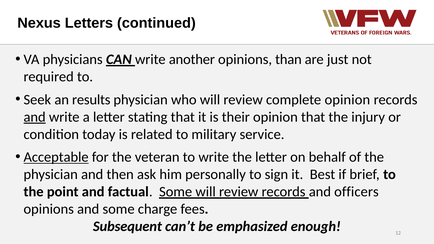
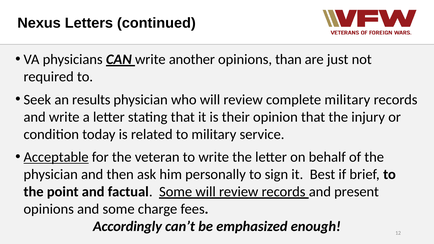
complete opinion: opinion -> military (347, 100)
and underline: present -> none (35, 117)
officers: officers -> present (357, 192)
Subsequent: Subsequent -> Accordingly (127, 227)
